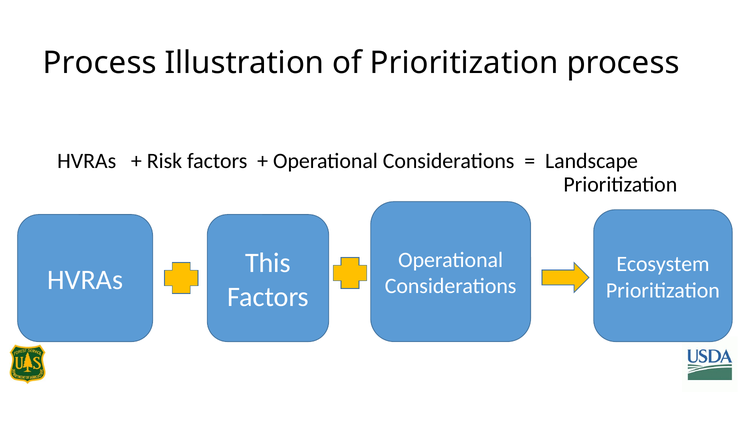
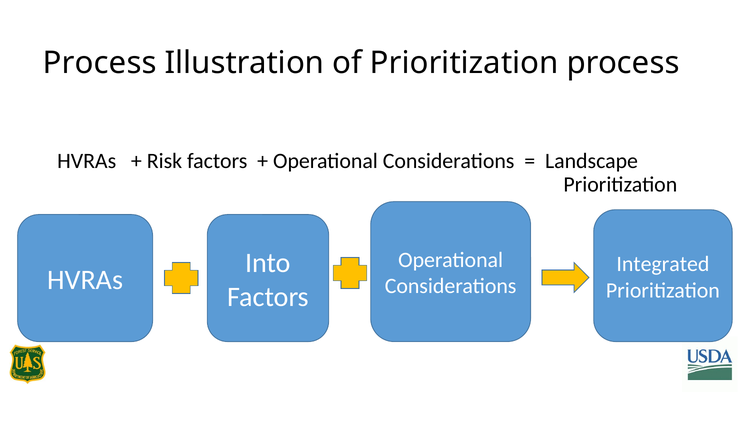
This: This -> Into (268, 263)
Ecosystem: Ecosystem -> Integrated (663, 264)
